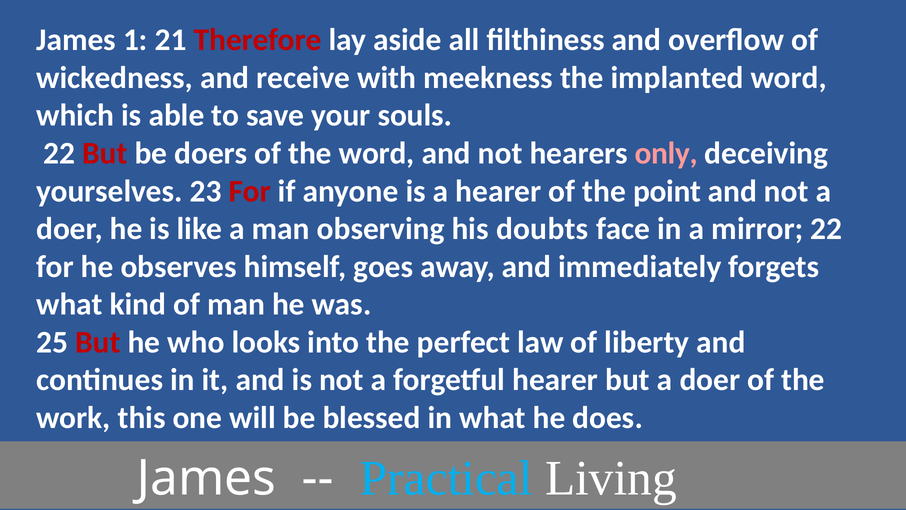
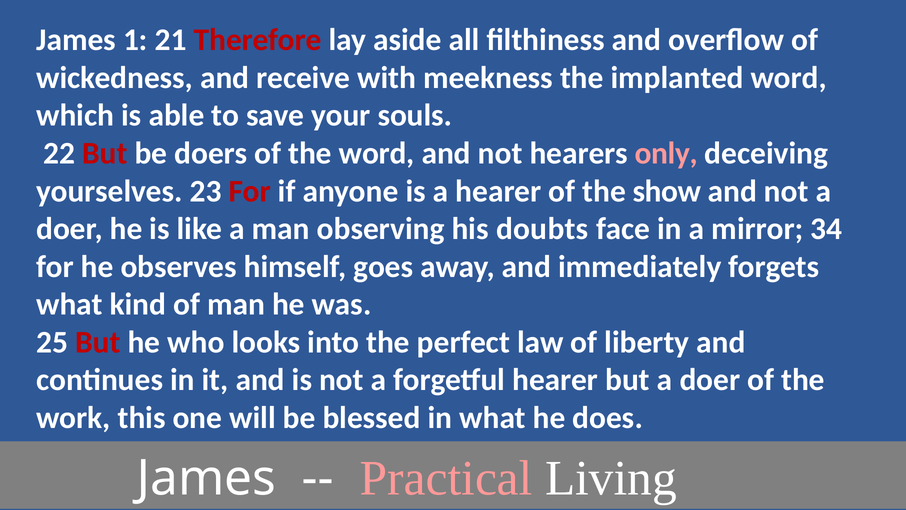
point: point -> show (667, 191)
mirror 22: 22 -> 34 (826, 229)
Practical colour: light blue -> pink (446, 478)
